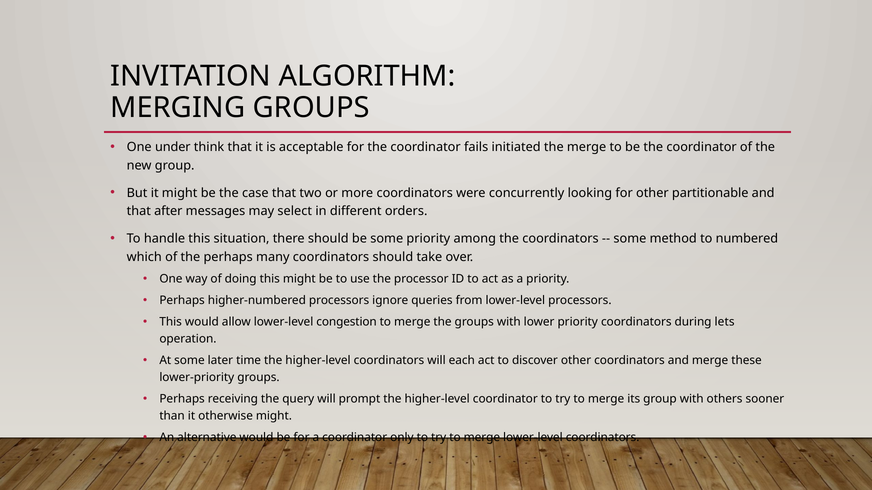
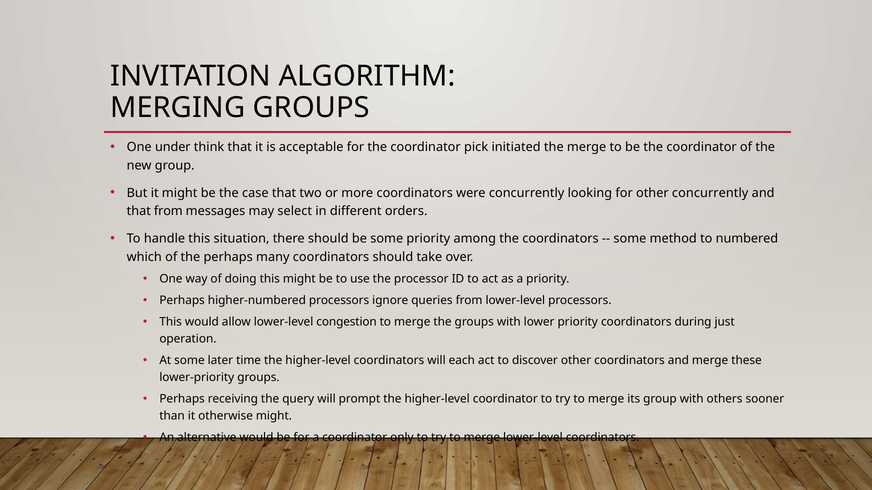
fails: fails -> pick (476, 147)
other partitionable: partitionable -> concurrently (710, 193)
that after: after -> from (168, 211)
lets: lets -> just (725, 322)
